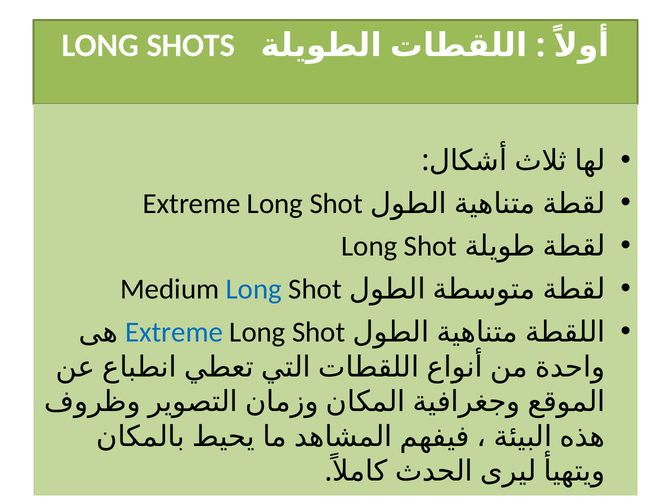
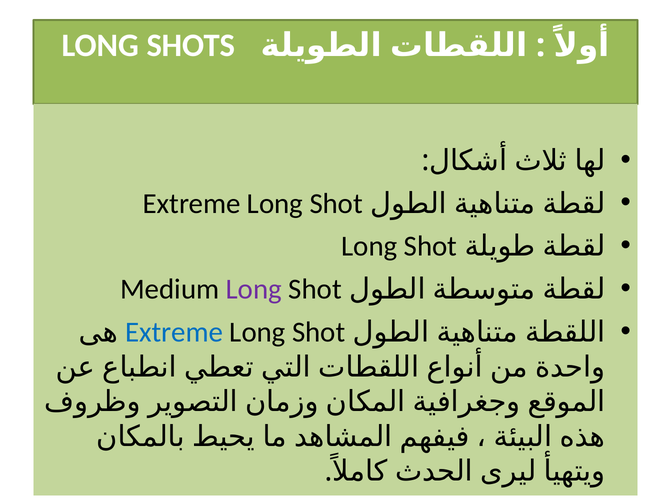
Long colour: blue -> purple (254, 289)
